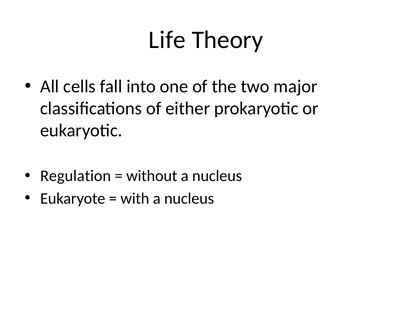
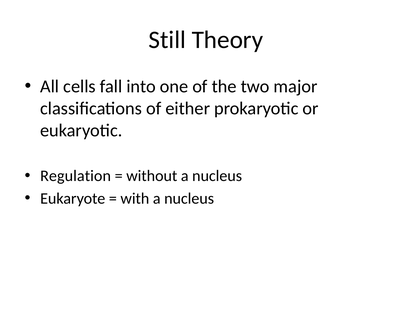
Life: Life -> Still (167, 40)
